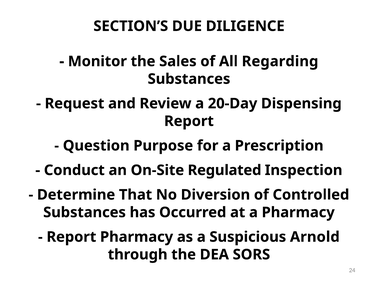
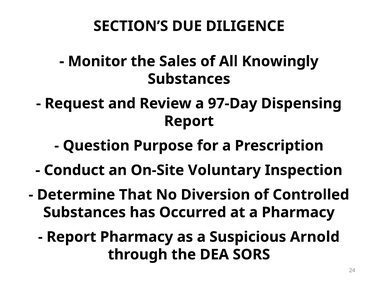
Regarding: Regarding -> Knowingly (280, 61)
20-Day: 20-Day -> 97-Day (233, 104)
Regulated: Regulated -> Voluntary (224, 171)
